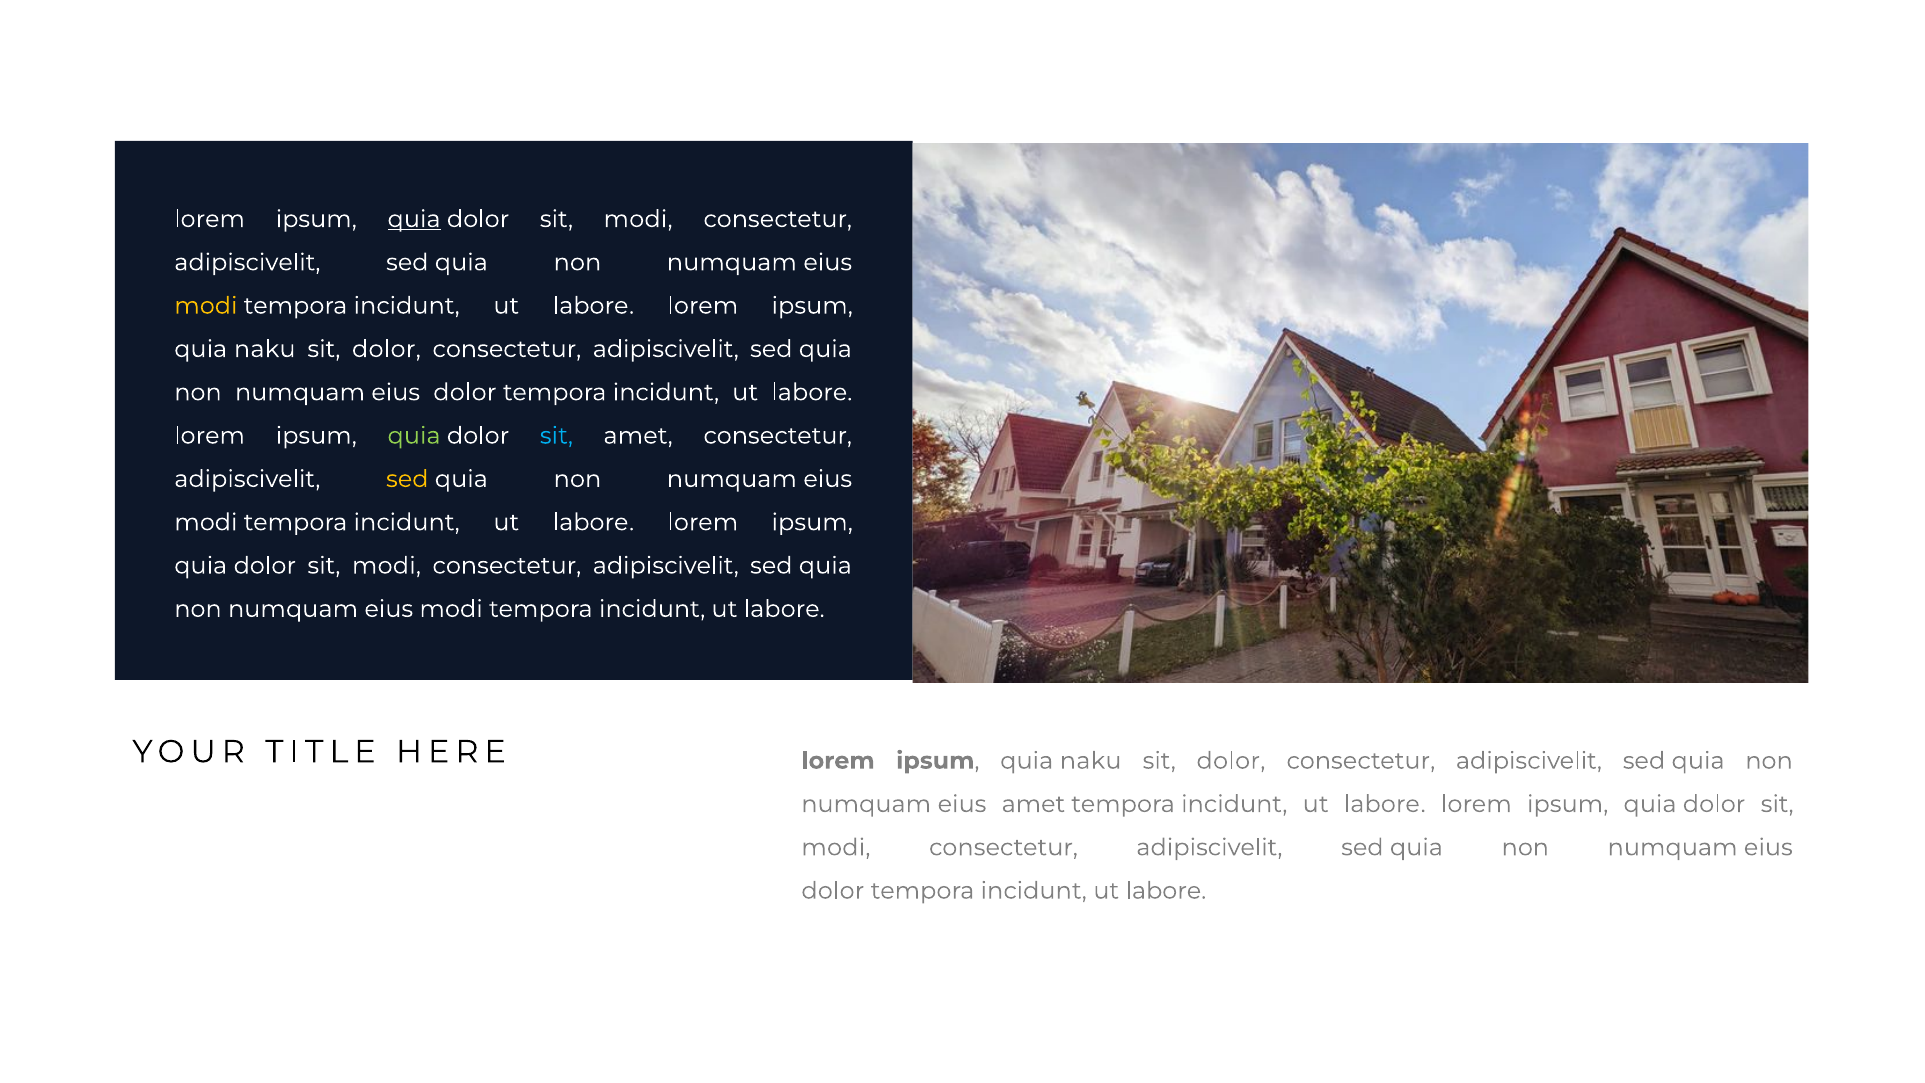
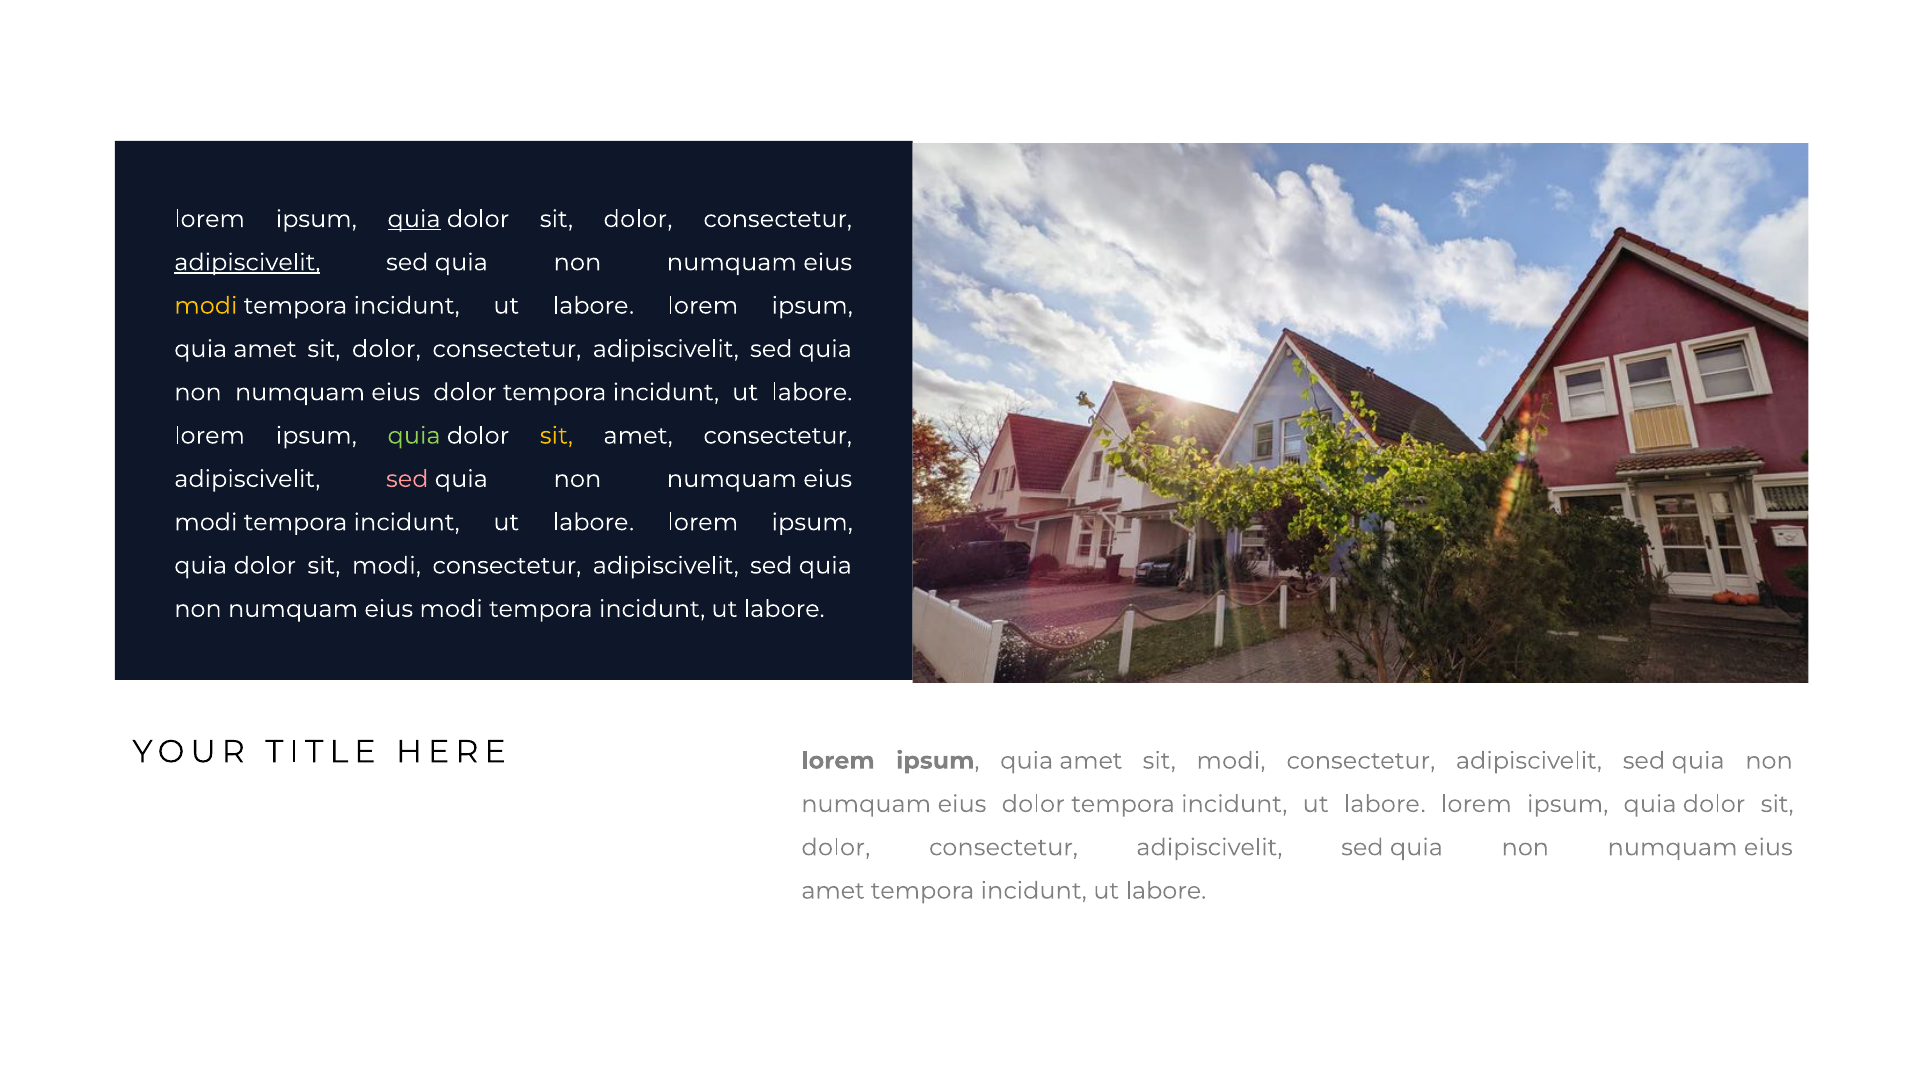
modi: modi -> dolor (638, 219)
adipiscivelit underline: none -> present (247, 262)
naku: naku -> amet (265, 349)
sit colour: light blue -> yellow (556, 436)
sed colour: yellow -> pink (407, 479)
naku: naku -> amet (1091, 761)
dolor: dolor -> modi (1231, 761)
amet: amet -> dolor (1033, 804)
modi: modi -> dolor (836, 847)
dolor: dolor -> amet (833, 891)
